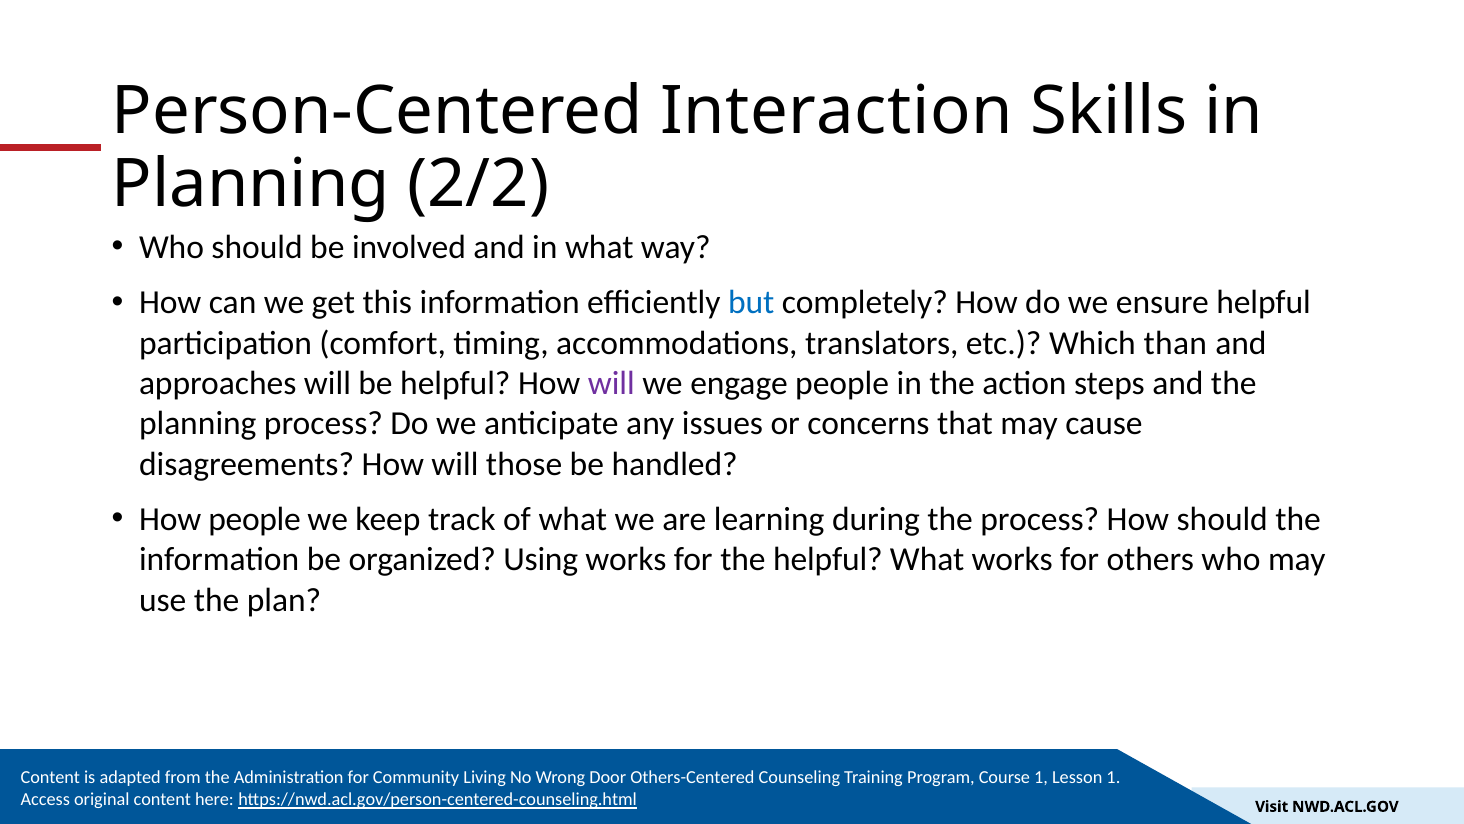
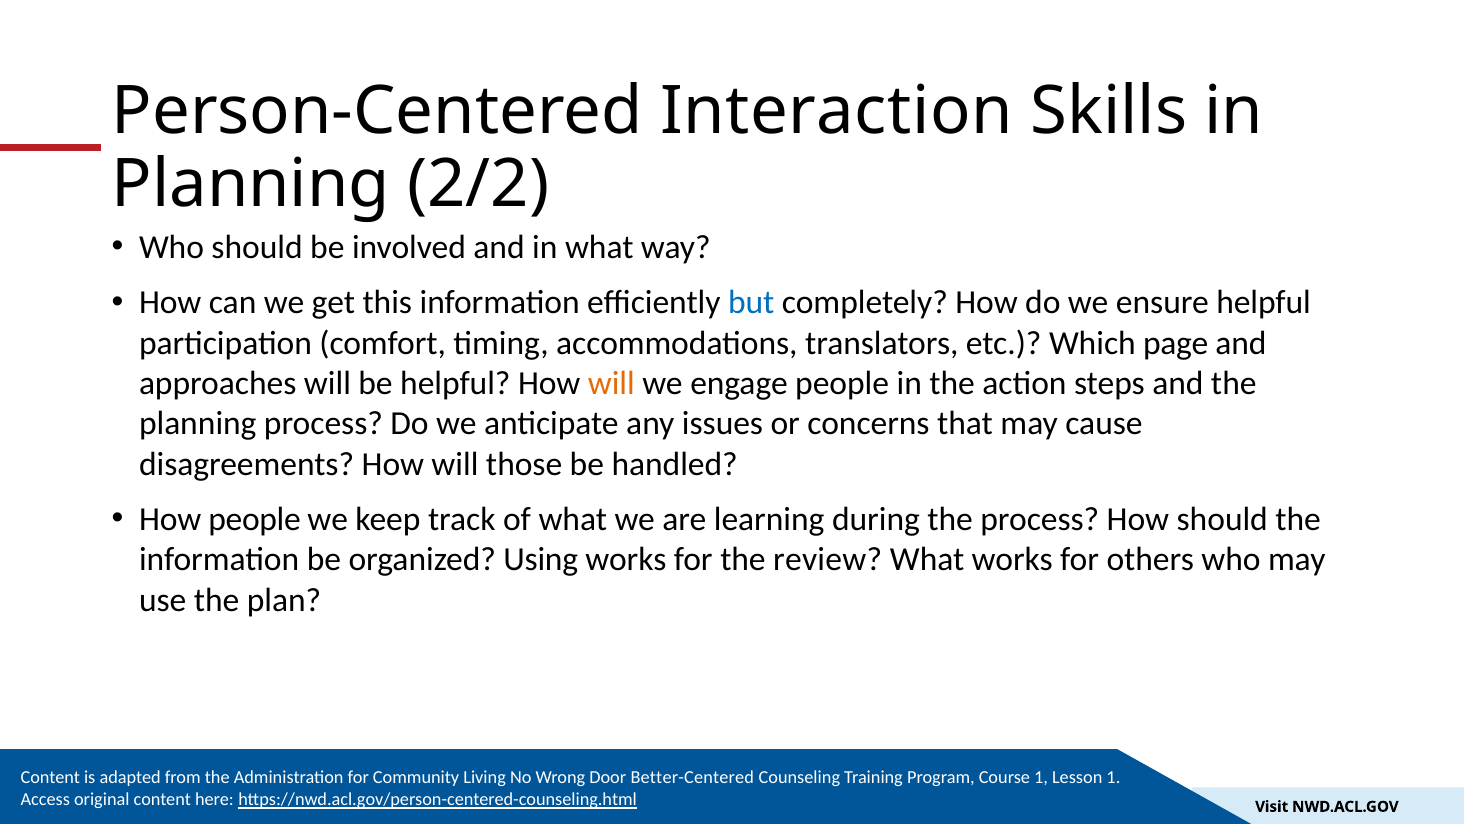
than: than -> page (1176, 343)
will colour: purple -> orange (611, 383)
the helpful: helpful -> review (828, 559)
Others-Centered: Others-Centered -> Better-Centered (692, 777)
